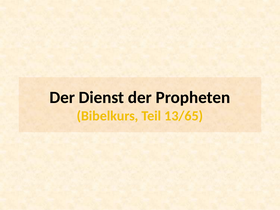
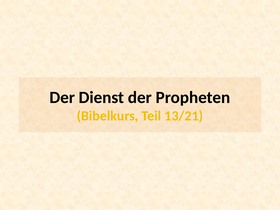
13/65: 13/65 -> 13/21 (184, 116)
